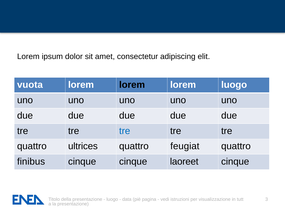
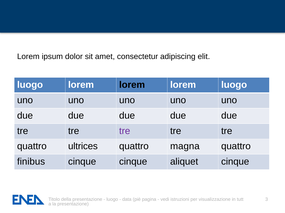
vuota: vuota -> luogo (30, 85)
tre colour: blue -> purple (125, 131)
feugiat: feugiat -> magna (185, 147)
laoreet: laoreet -> aliquet (184, 162)
